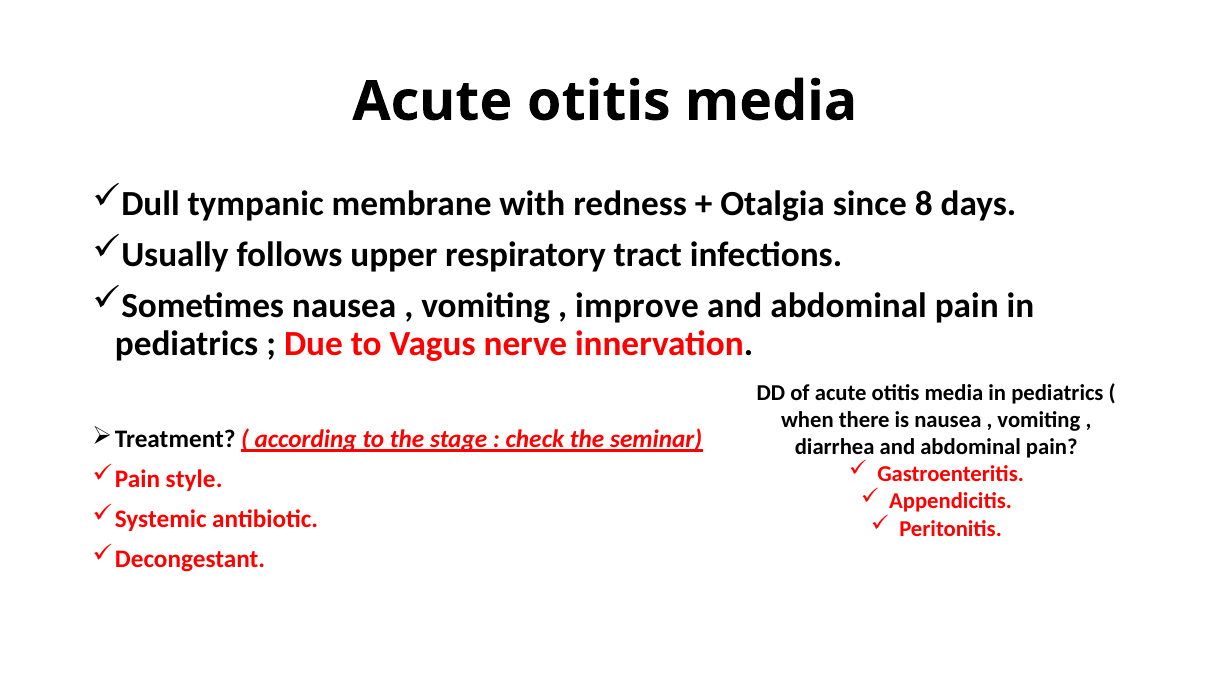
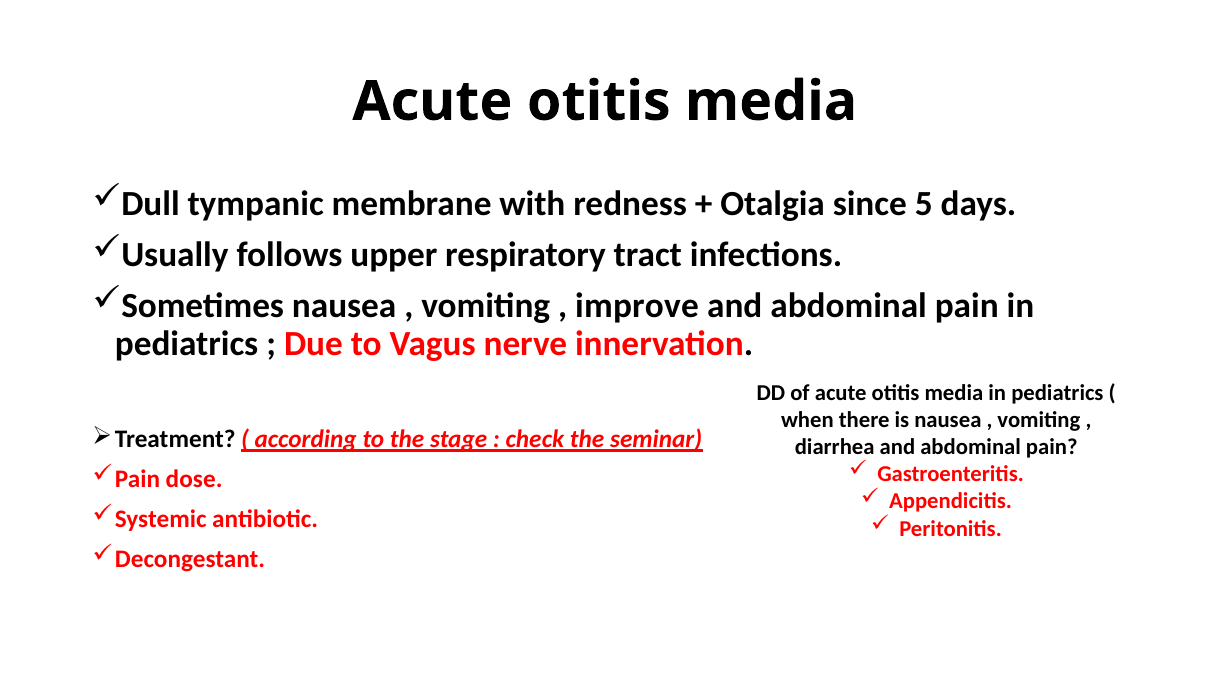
8: 8 -> 5 (924, 205)
style: style -> dose (194, 480)
